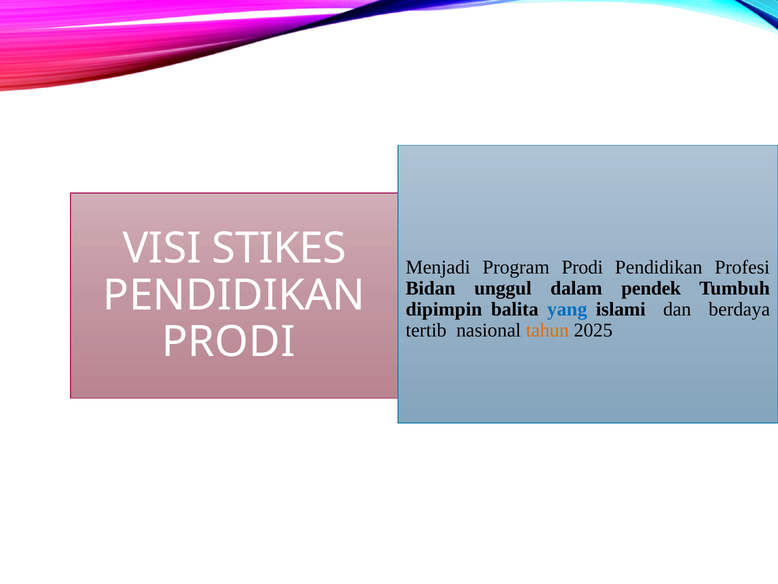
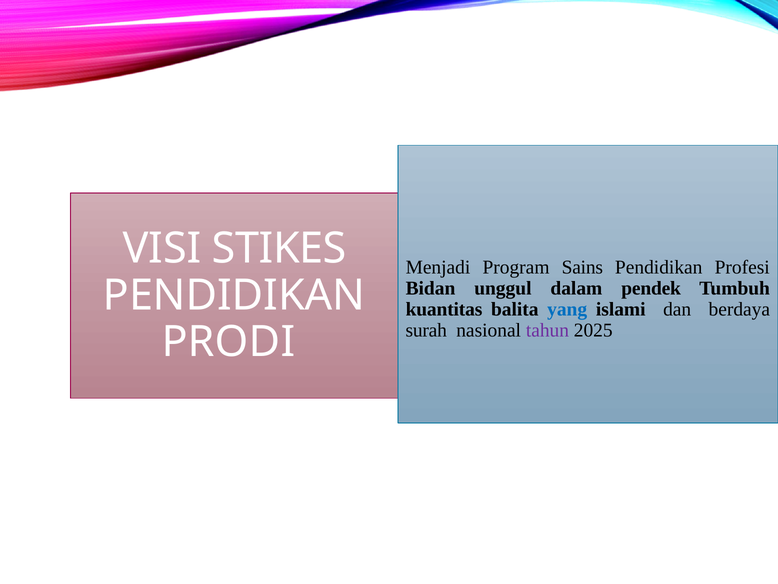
Program Prodi: Prodi -> Sains (582, 267)
dipimpin: dipimpin -> kuantitas (444, 309)
tertib: tertib -> surah (426, 330)
tahun colour: orange -> purple (547, 330)
